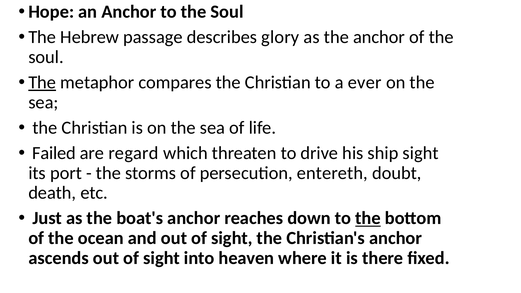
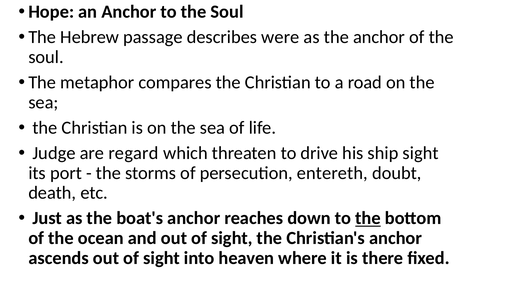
glory: glory -> were (280, 37)
The underline: present -> none (42, 82)
ever: ever -> road (365, 82)
Failed: Failed -> Judge (54, 153)
